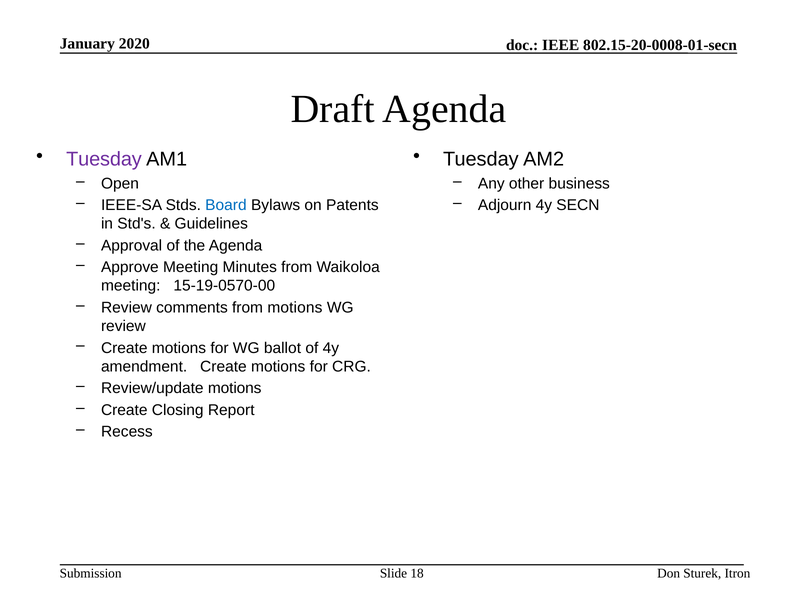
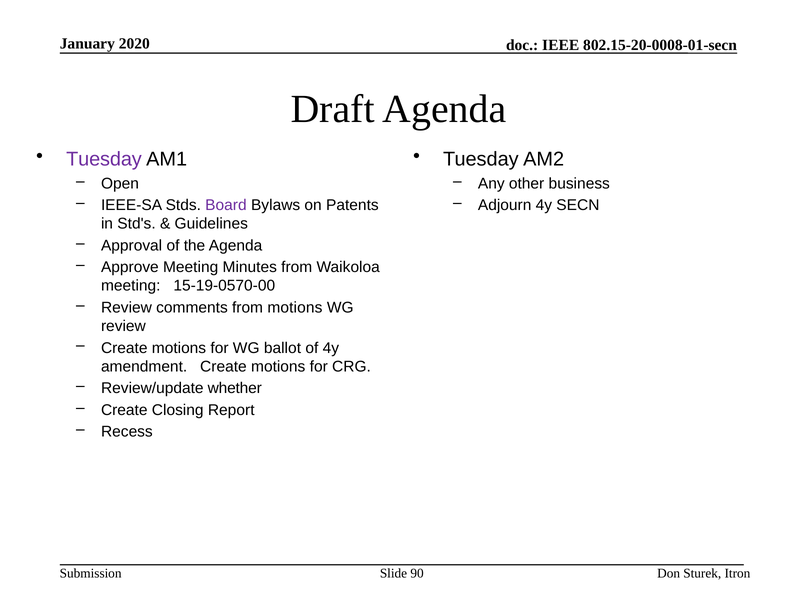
Board colour: blue -> purple (226, 205)
Review/update motions: motions -> whether (235, 388)
18: 18 -> 90 (417, 573)
